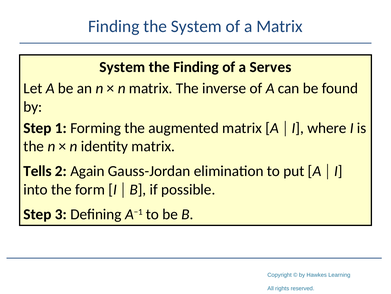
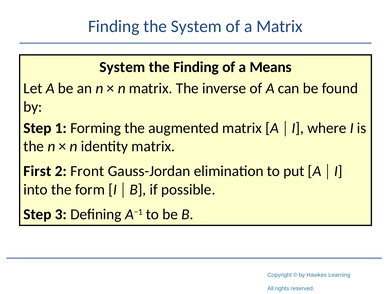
Serves: Serves -> Means (271, 67)
Tells: Tells -> First (37, 171)
Again: Again -> Front (87, 171)
